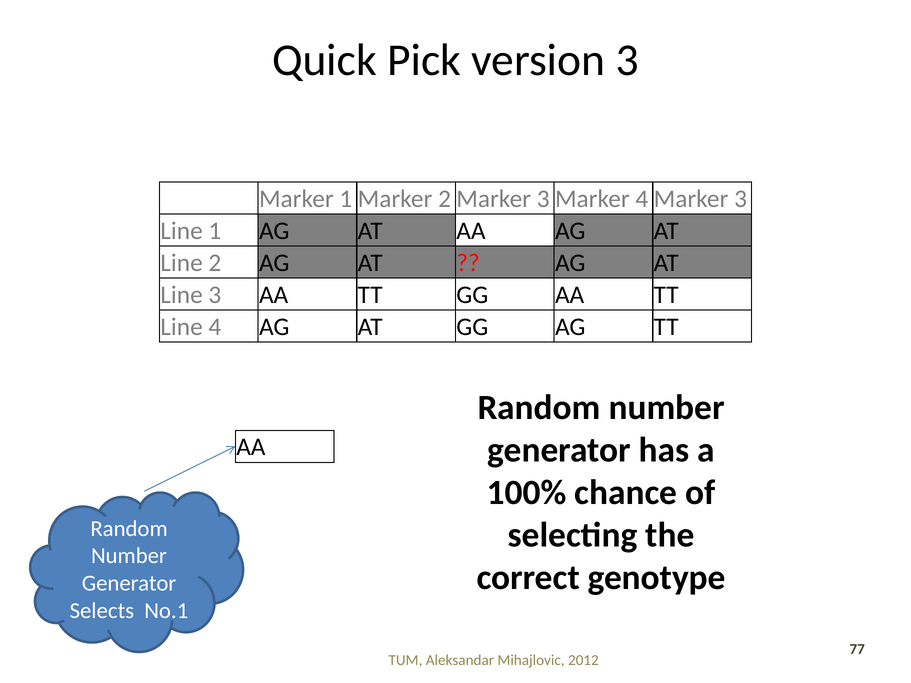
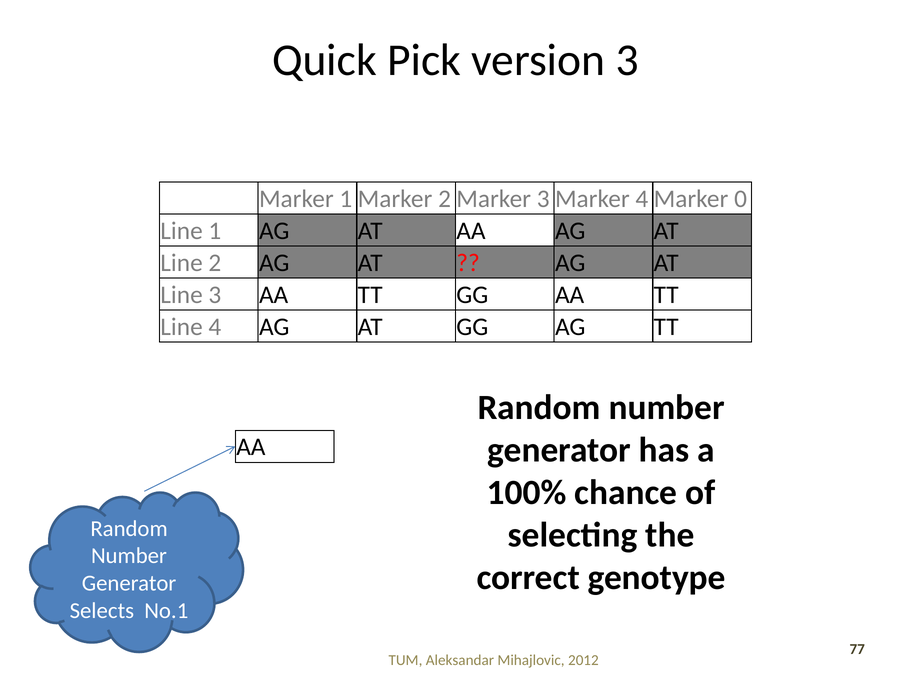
3: 3 -> 0 (741, 199)
